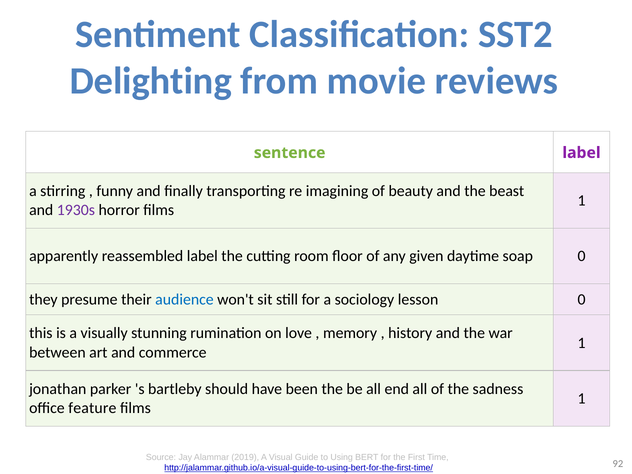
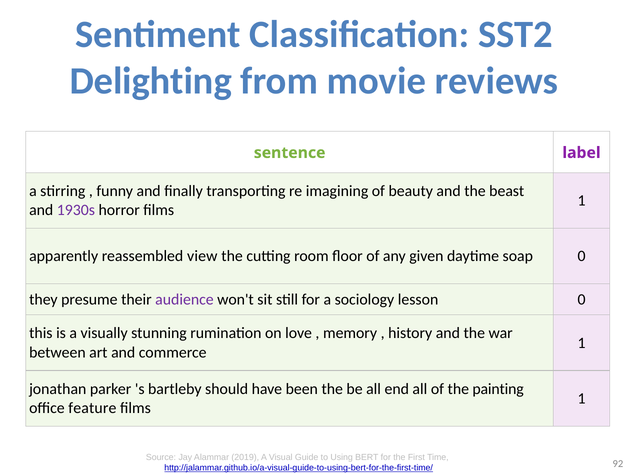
reassembled label: label -> view (202, 256)
audience colour: blue -> purple (184, 300)
sadness: sadness -> painting (498, 389)
